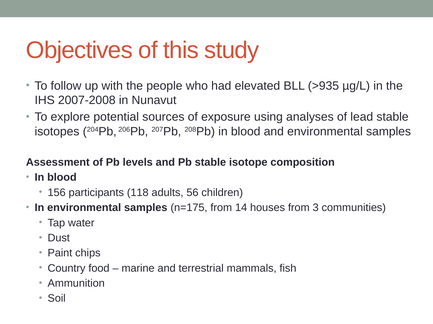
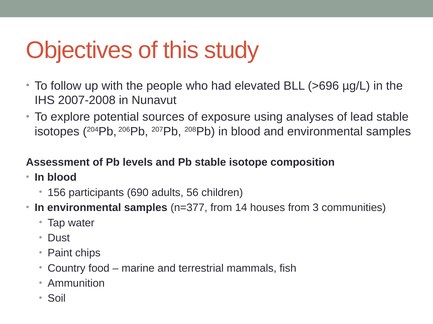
>935: >935 -> >696 (323, 86)
118: 118 -> 690 (138, 193)
n=175: n=175 -> n=377 (189, 208)
